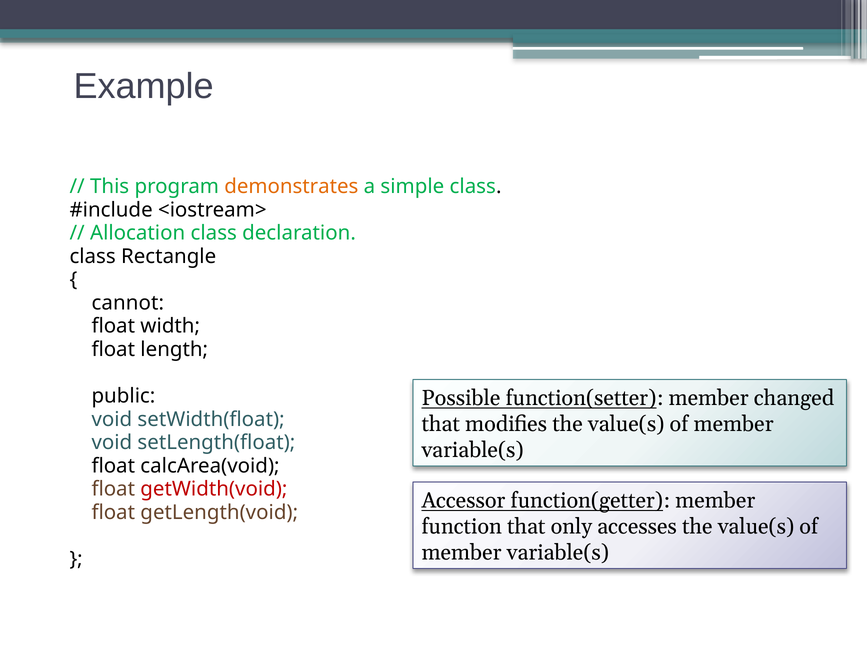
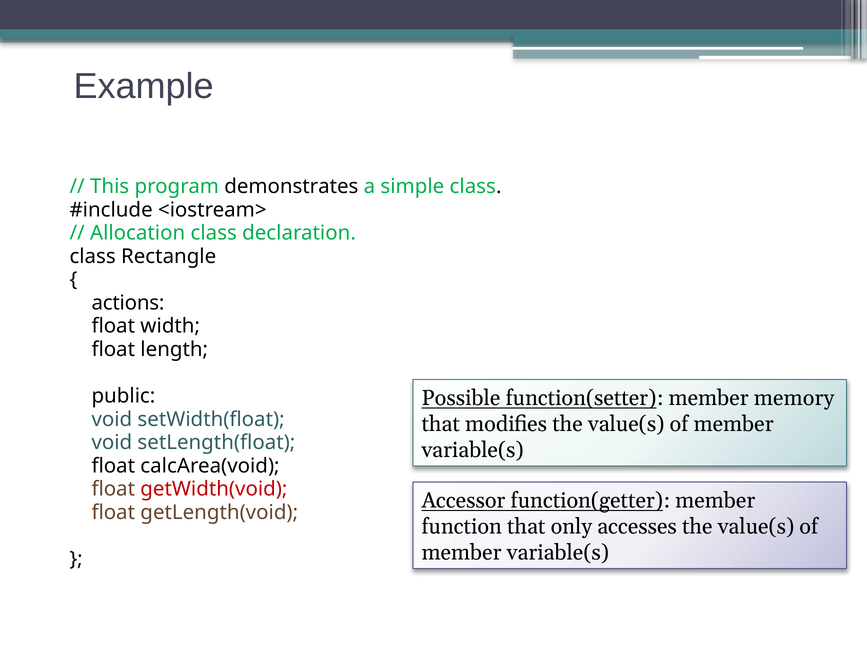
demonstrates colour: orange -> black (291, 187)
cannot: cannot -> actions (128, 303)
changed: changed -> memory (794, 398)
